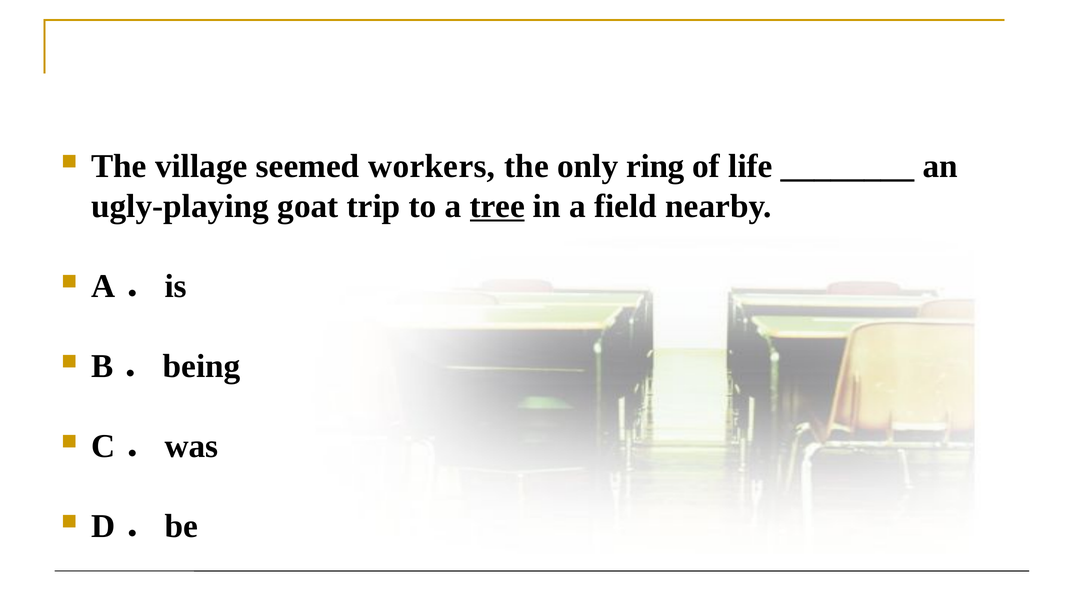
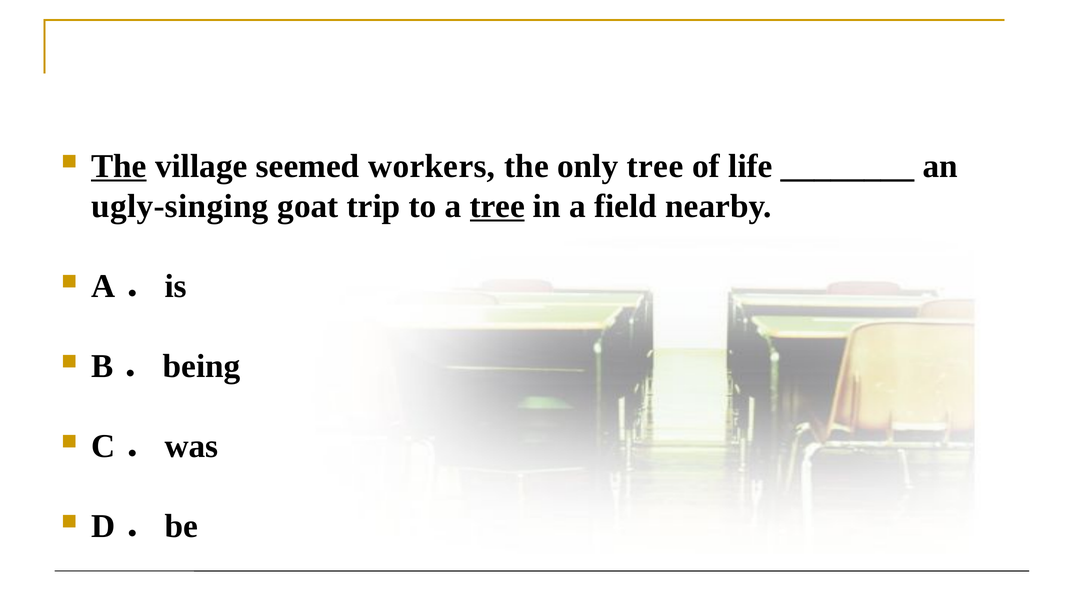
The underline: none -> present (119, 166)
only ring: ring -> tree (655, 166)
ugly-playing: ugly-playing -> ugly-singing (180, 206)
